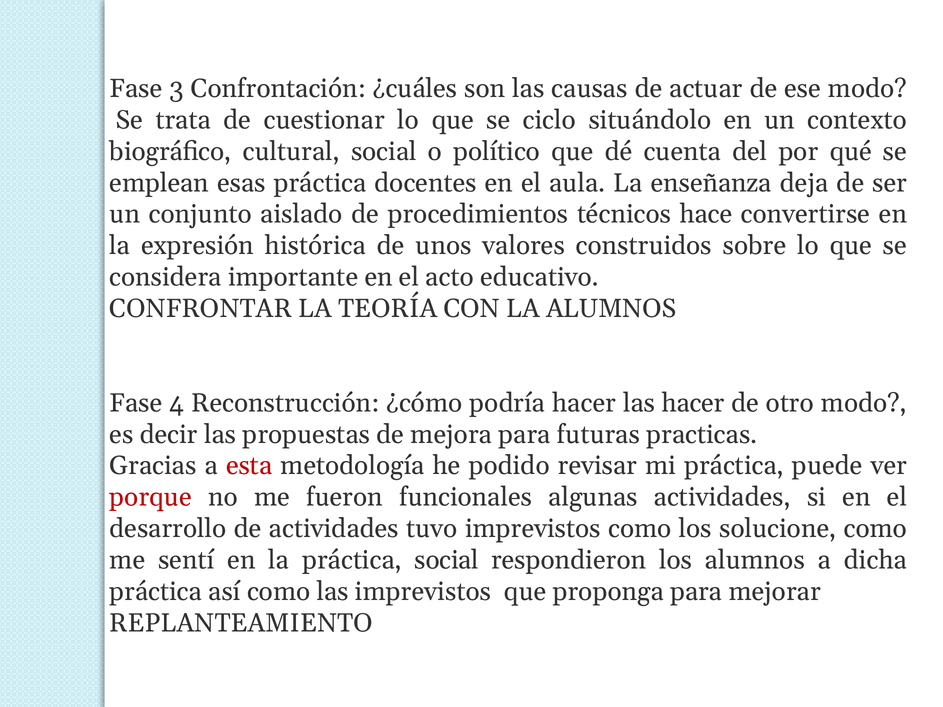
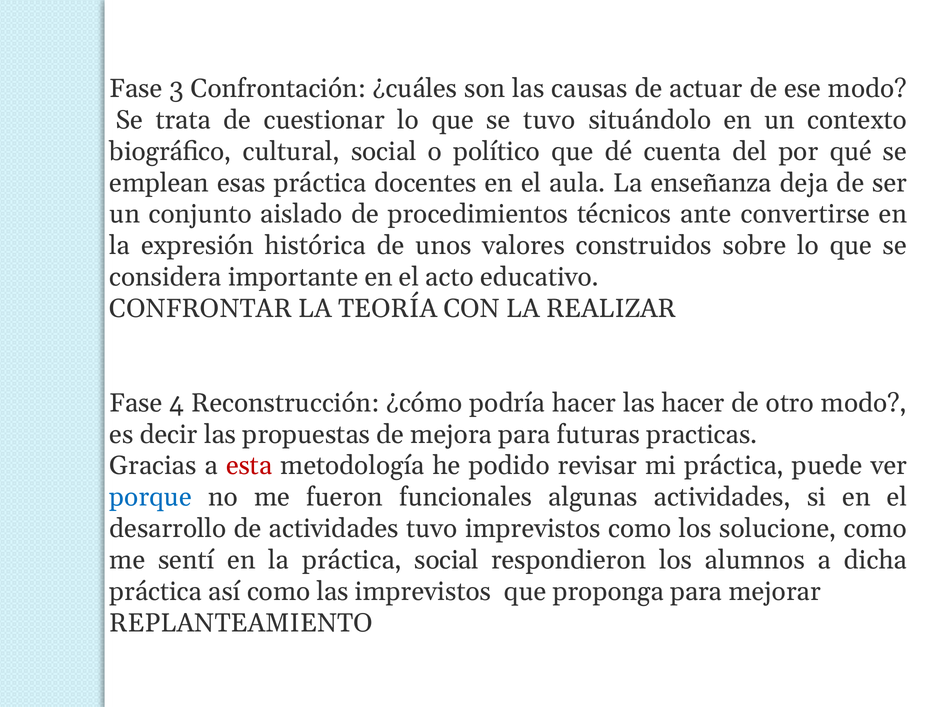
se ciclo: ciclo -> tuvo (549, 120)
hace: hace -> ante (706, 214)
LA ALUMNOS: ALUMNOS -> REALIZAR (611, 309)
porque colour: red -> blue (151, 497)
